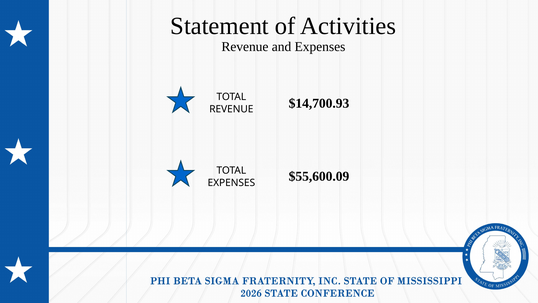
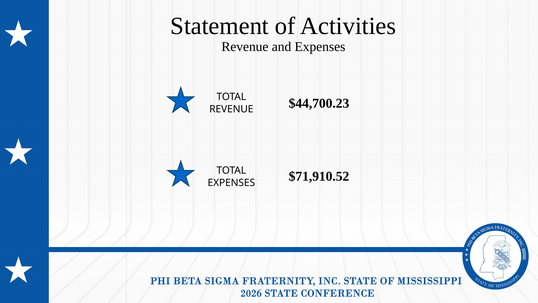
$14,700.93: $14,700.93 -> $44,700.23 (319, 103)
$55,600.09: $55,600.09 -> $71,910.52 (319, 176)
